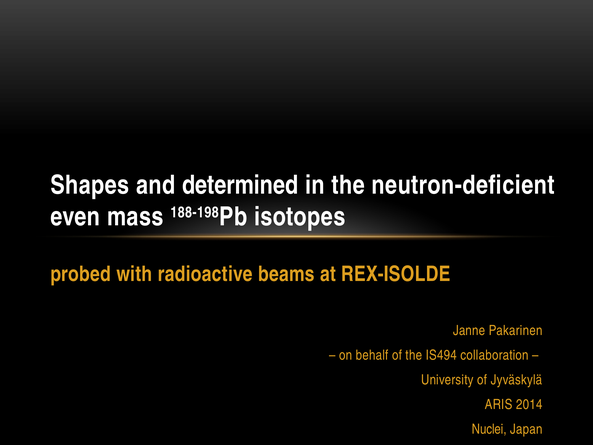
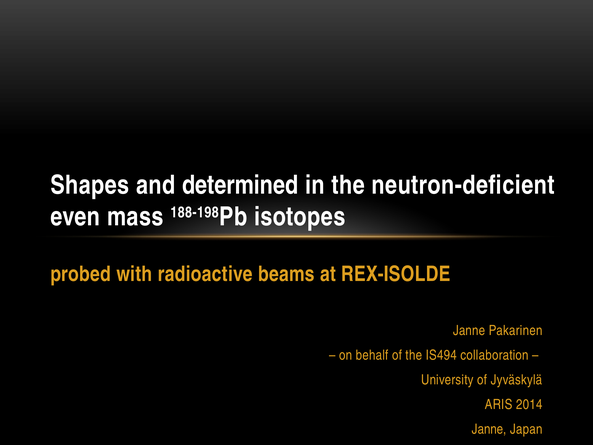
Nuclei: Nuclei -> Janne (489, 429)
